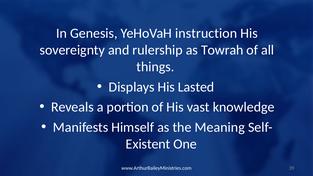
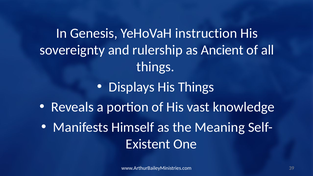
Towrah: Towrah -> Ancient (222, 50)
His Lasted: Lasted -> Things (196, 87)
